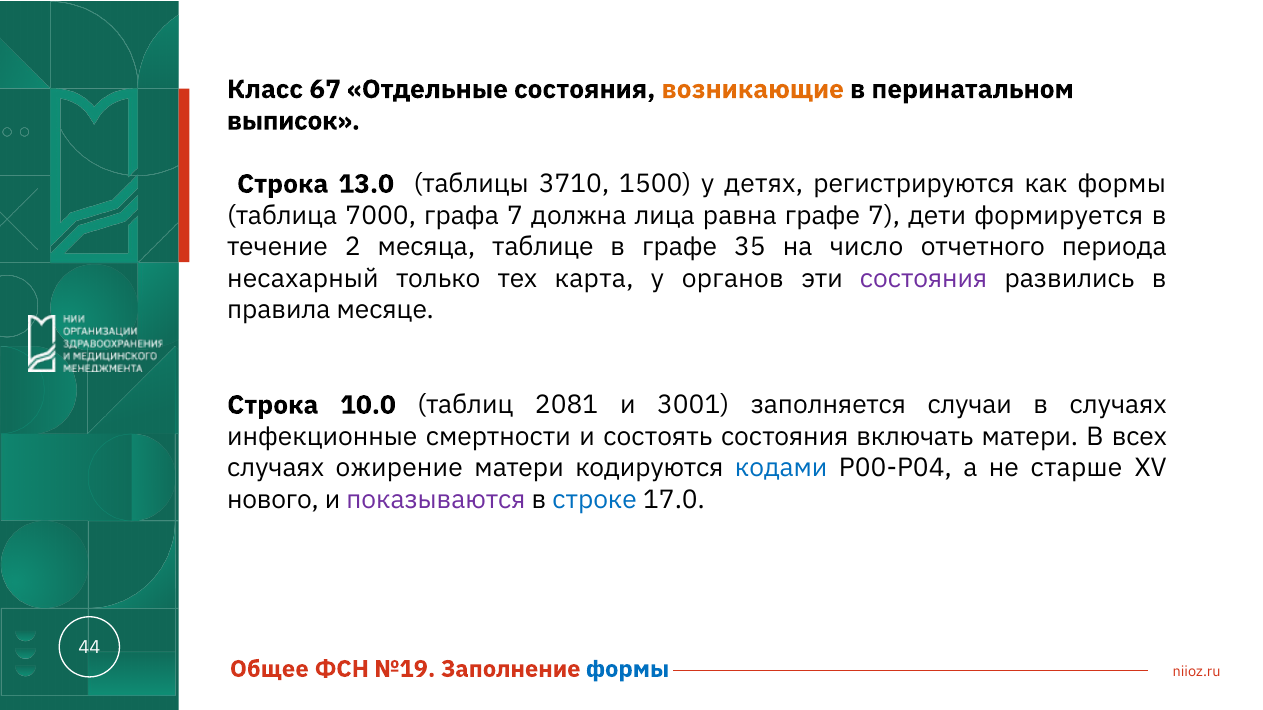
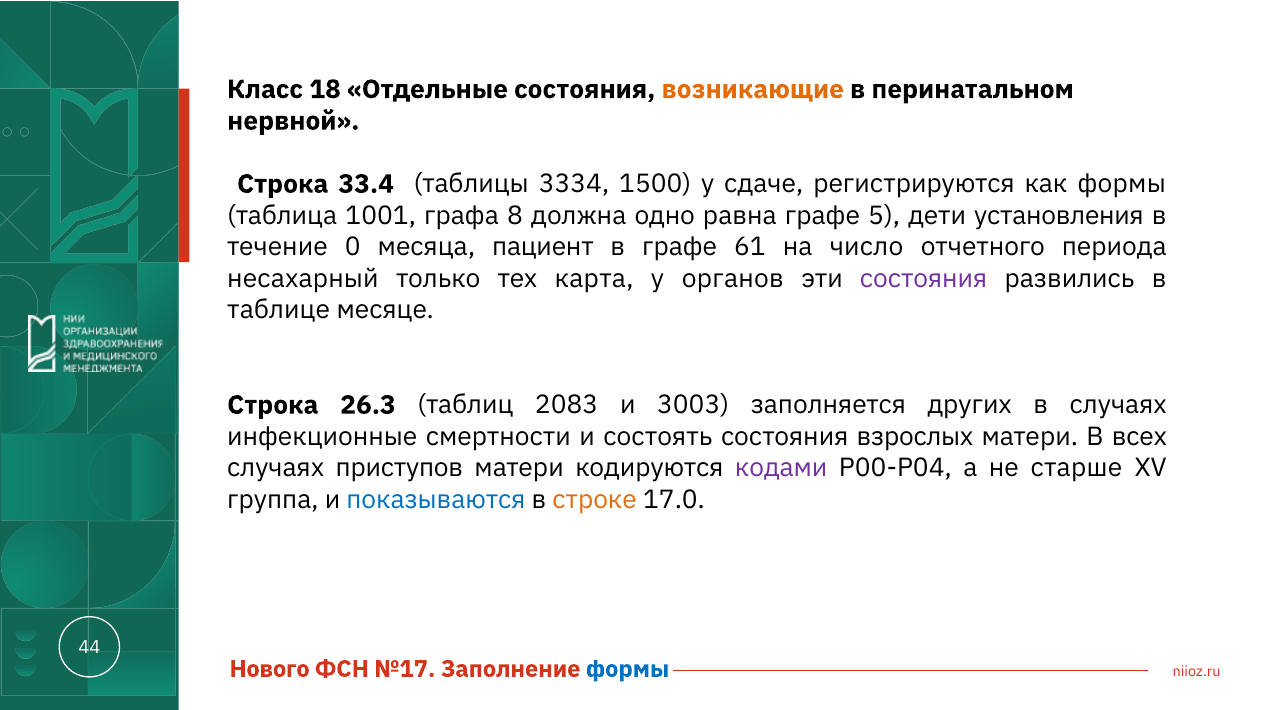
67: 67 -> 18 (325, 89)
выписок: выписок -> нервной (293, 121)
13.0: 13.0 -> 33.4 (366, 184)
3710: 3710 -> 3334 (574, 184)
детях: детях -> сдаче (764, 184)
7000: 7000 -> 1001 (381, 216)
графа 7: 7 -> 8 (515, 216)
лица: лица -> одно (665, 216)
графе 7: 7 -> 5 (884, 216)
формируется: формируется -> установления (1059, 216)
2: 2 -> 0 (353, 247)
таблице: таблице -> пациент (543, 247)
35: 35 -> 61 (750, 247)
правила: правила -> таблице (279, 311)
10.0: 10.0 -> 26.3 (368, 405)
2081: 2081 -> 2083 (567, 405)
3001: 3001 -> 3003 (693, 405)
случаи: случаи -> других (970, 405)
включать: включать -> взрослых (915, 437)
ожирение: ожирение -> приступов (399, 468)
кодами colour: blue -> purple (781, 468)
нового: нового -> группа (273, 500)
показываются colour: purple -> blue (436, 500)
строке colour: blue -> orange (595, 500)
Общее: Общее -> Нового (270, 669)
№19: №19 -> №17 (405, 669)
